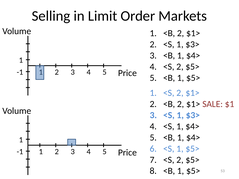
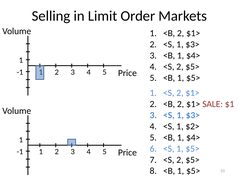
<S 1 $4>: $4> -> $2> (193, 127)
